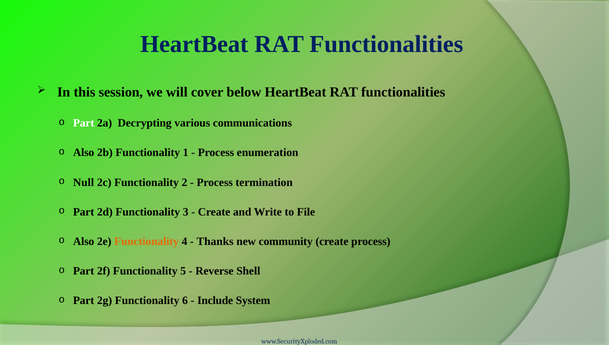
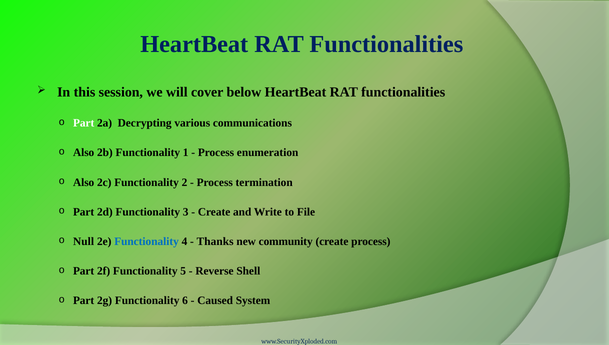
Null: Null -> Also (84, 182)
Also: Also -> Null (84, 242)
Functionality colour: orange -> blue (147, 242)
Include: Include -> Caused (215, 301)
